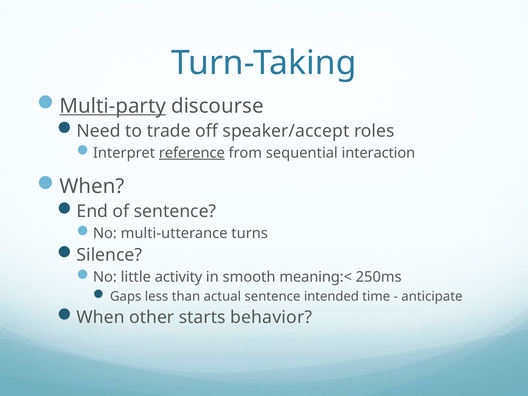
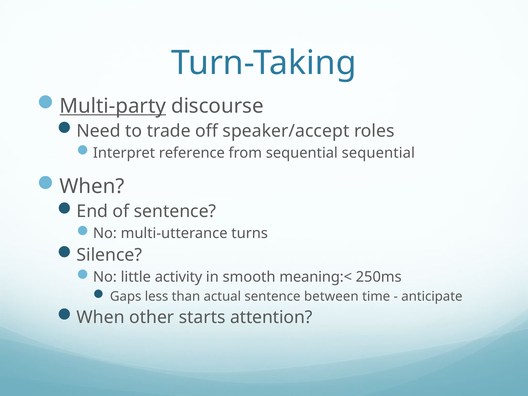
reference underline: present -> none (192, 153)
sequential interaction: interaction -> sequential (378, 153)
intended: intended -> between (331, 296)
behavior: behavior -> attention (271, 317)
